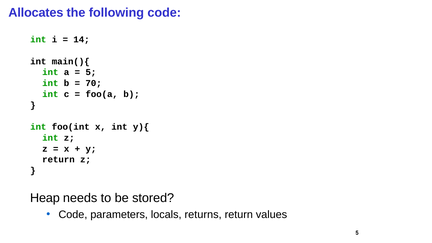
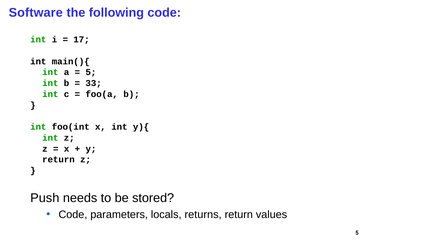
Allocates: Allocates -> Software (36, 13)
14: 14 -> 17 (82, 40)
70: 70 -> 33 (94, 83)
Heap: Heap -> Push (45, 198)
